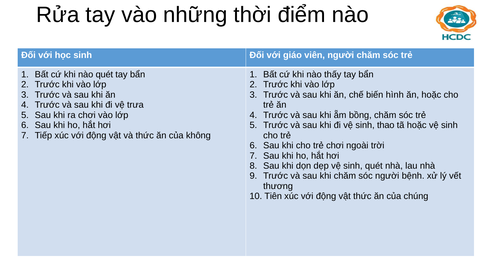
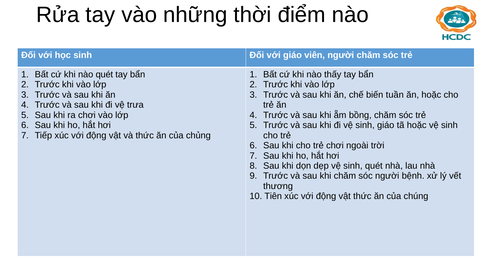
hình: hình -> tuần (395, 95)
sinh thao: thao -> giáo (386, 125)
không: không -> chủng (198, 136)
